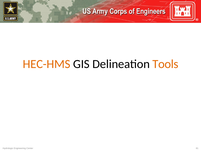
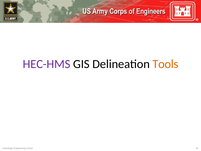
HEC-HMS colour: orange -> purple (47, 64)
